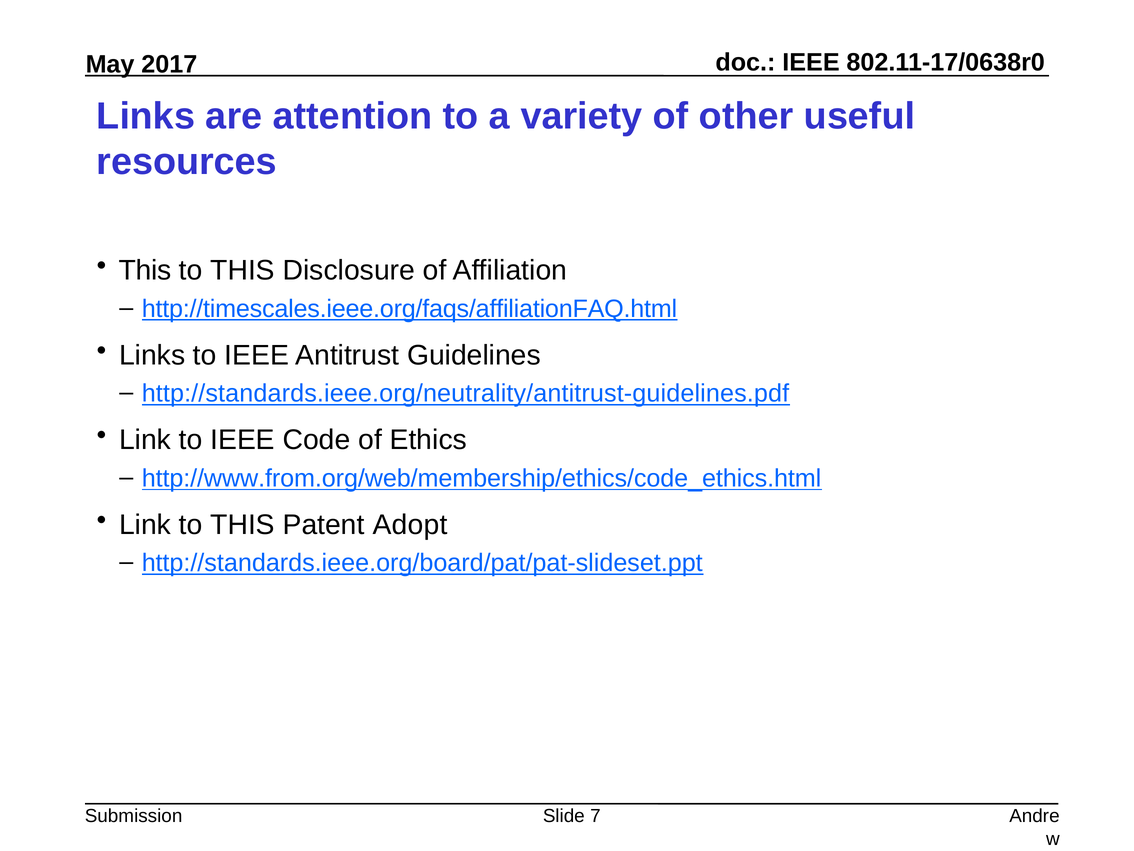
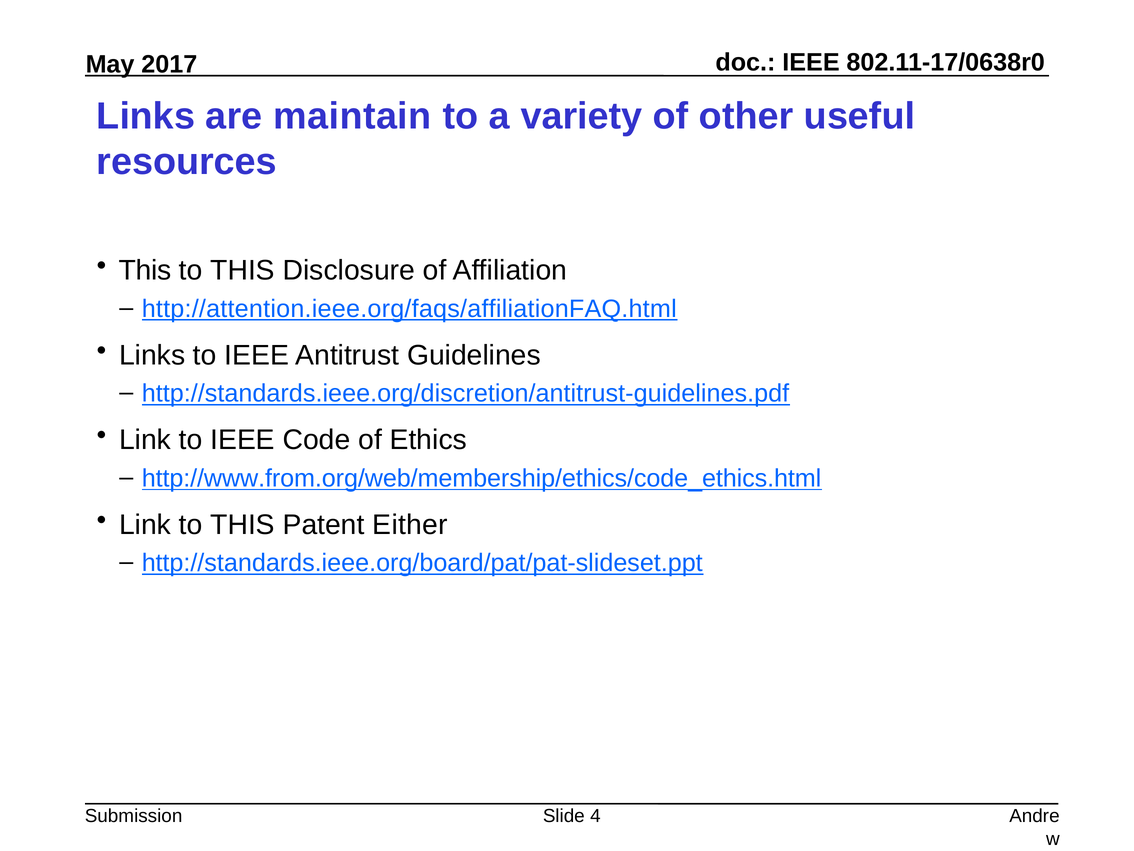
attention: attention -> maintain (352, 116)
http://timescales.ieee.org/faqs/affiliationFAQ.html: http://timescales.ieee.org/faqs/affiliationFAQ.html -> http://attention.ieee.org/faqs/affiliationFAQ.html (409, 309)
http://standards.ieee.org/neutrality/antitrust-guidelines.pdf: http://standards.ieee.org/neutrality/antitrust-guidelines.pdf -> http://standards.ieee.org/discretion/antitrust-guidelines.pdf (465, 393)
Adopt: Adopt -> Either (410, 525)
7: 7 -> 4 (595, 816)
